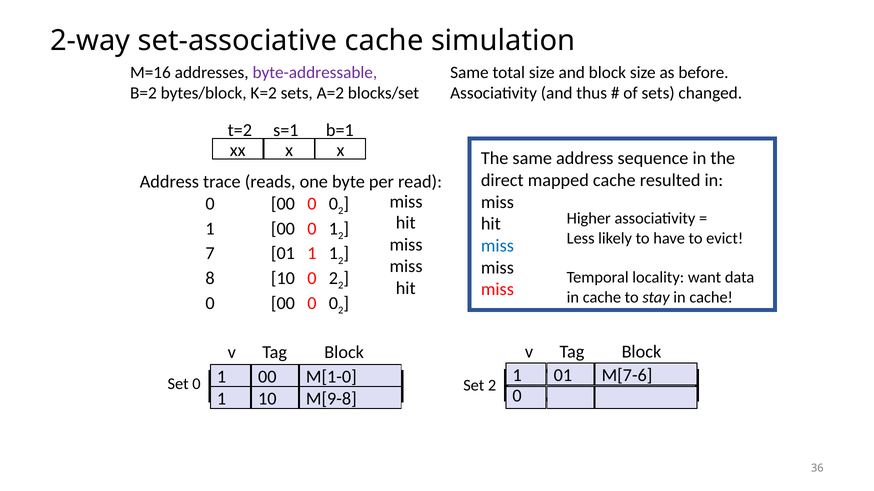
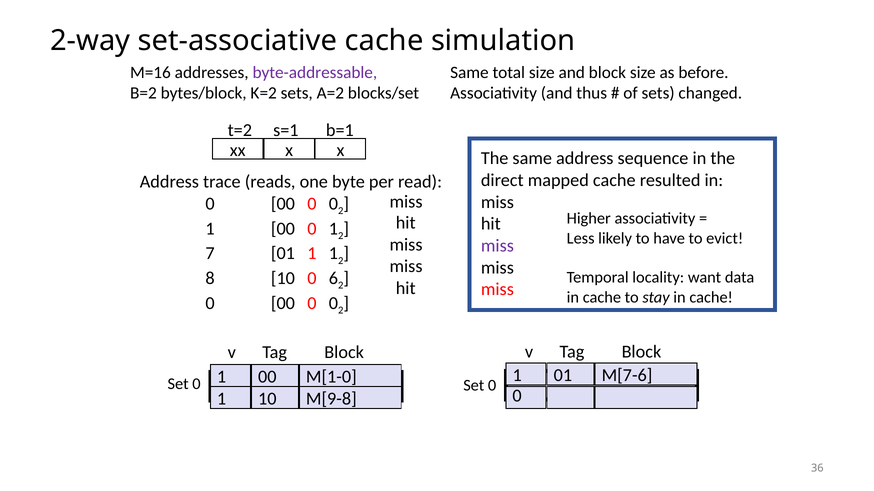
miss colour: blue -> purple (497, 246)
10 0 2: 2 -> 6 (333, 279)
0 Set 2: 2 -> 0 (492, 386)
